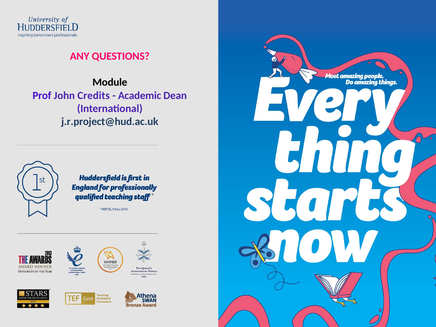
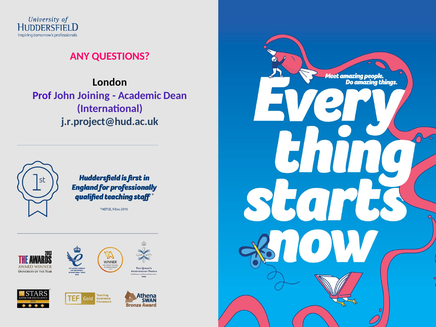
Module: Module -> London (110, 82)
Credits: Credits -> Joining (94, 95)
